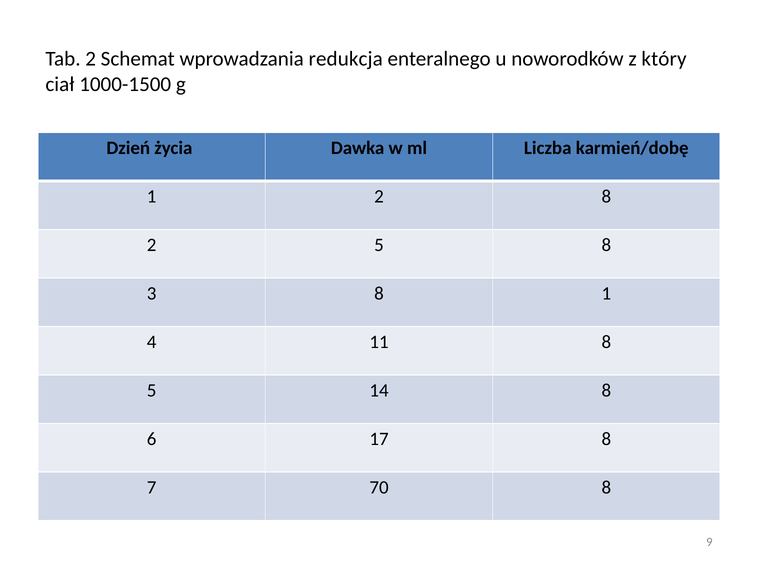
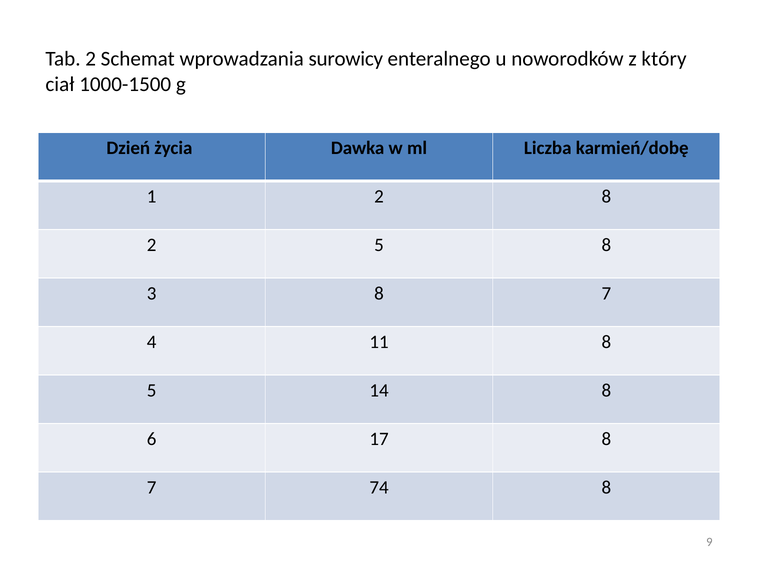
redukcja: redukcja -> surowicy (346, 59)
3 8 1: 1 -> 7 (606, 294)
70: 70 -> 74 (379, 488)
